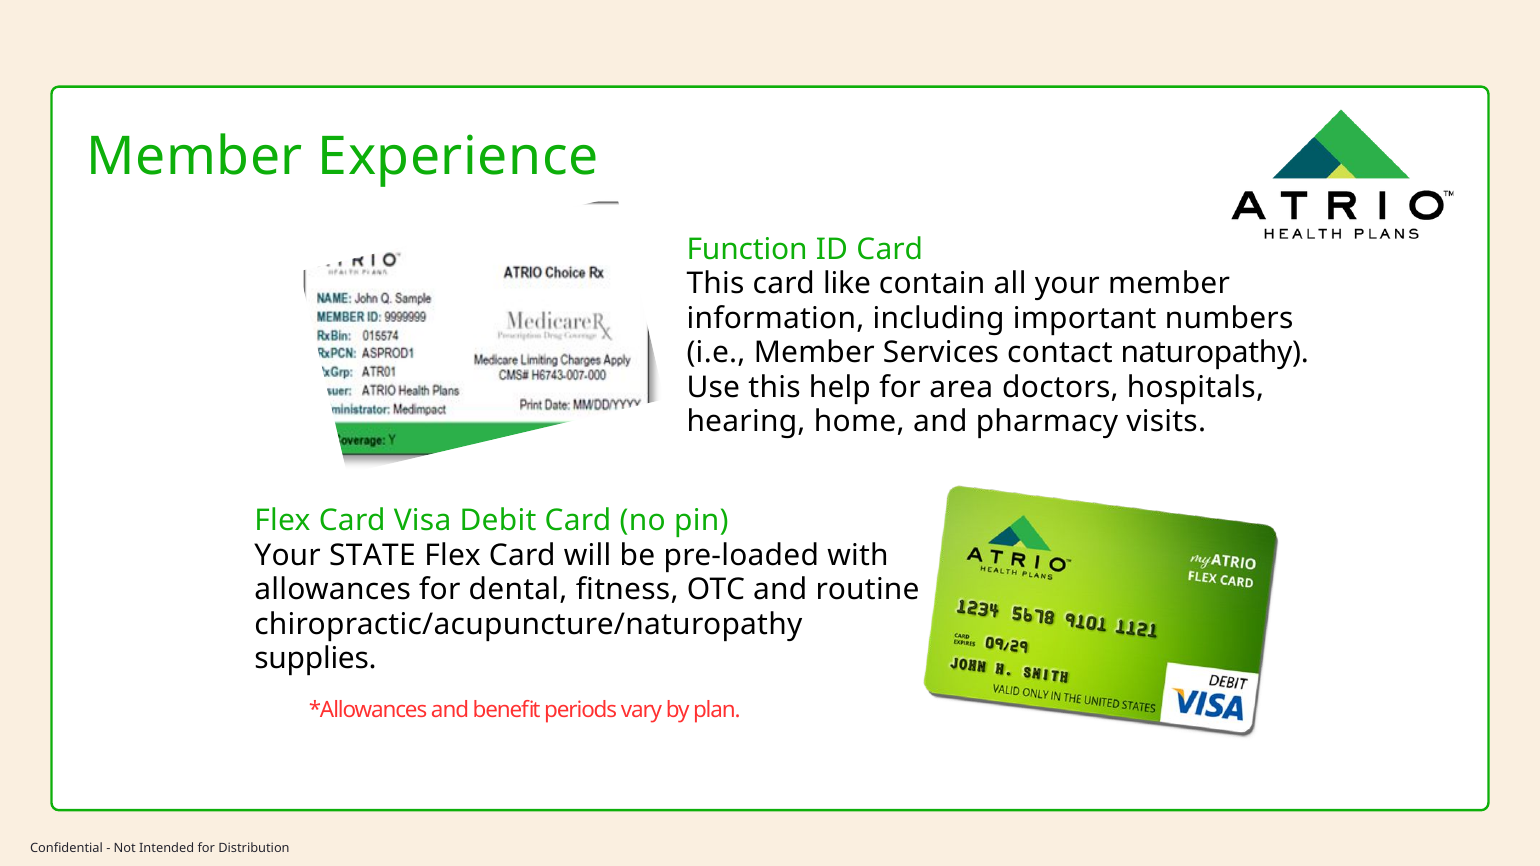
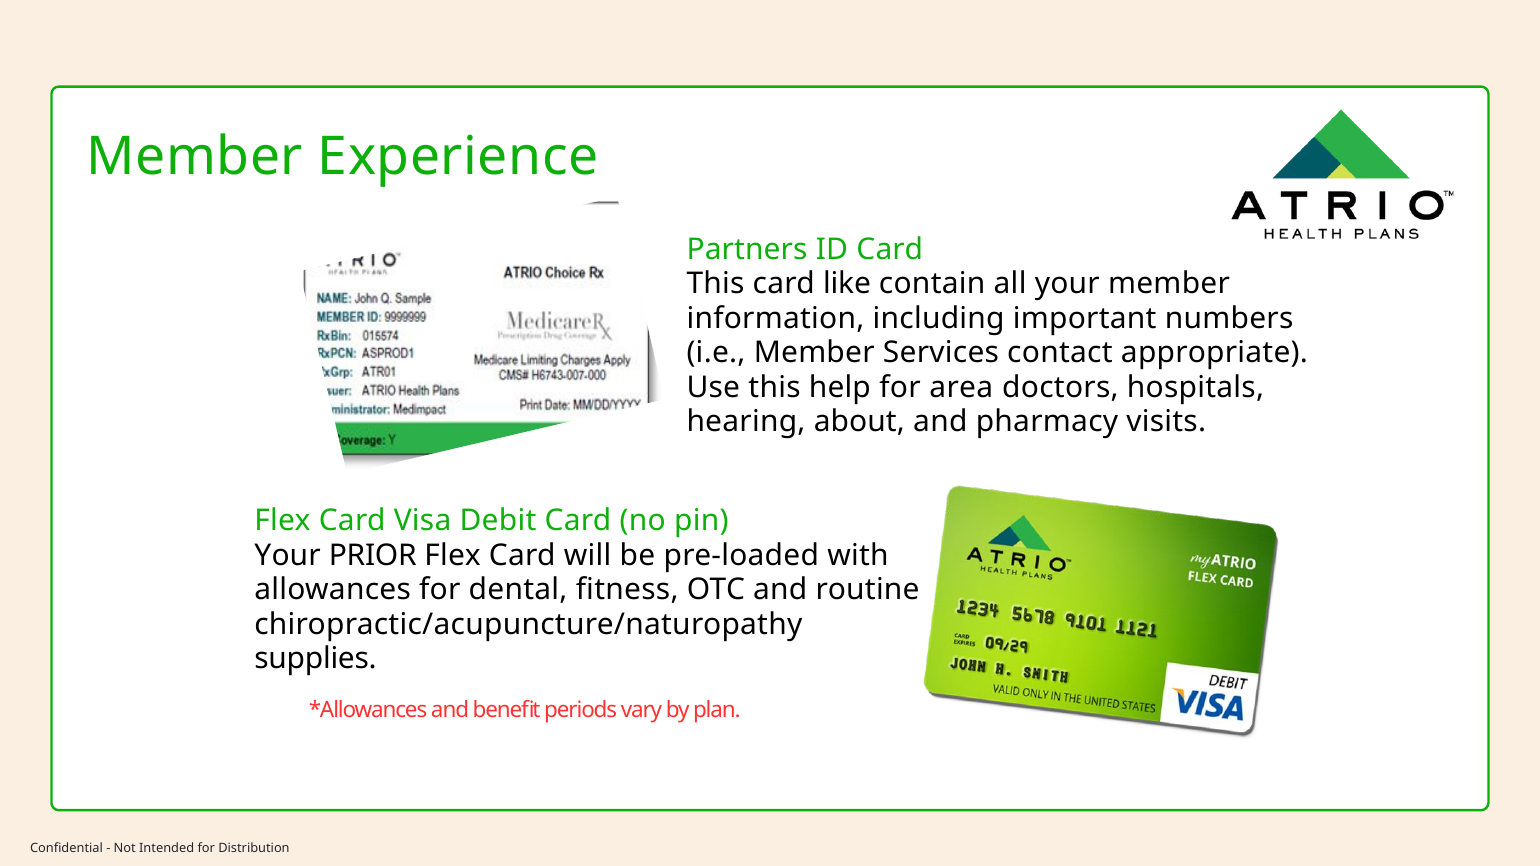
Function: Function -> Partners (747, 250)
naturopathy: naturopathy -> appropriate (1214, 353)
home: home -> about (859, 422)
STATE: STATE -> PRIOR (373, 555)
